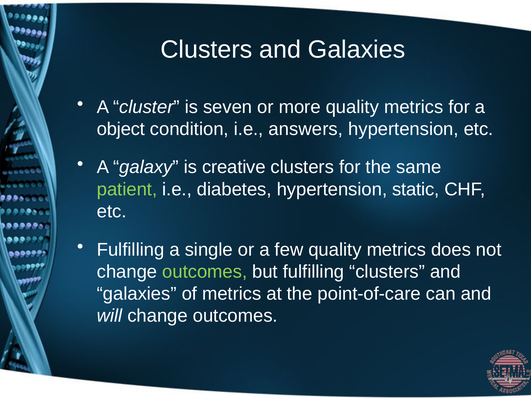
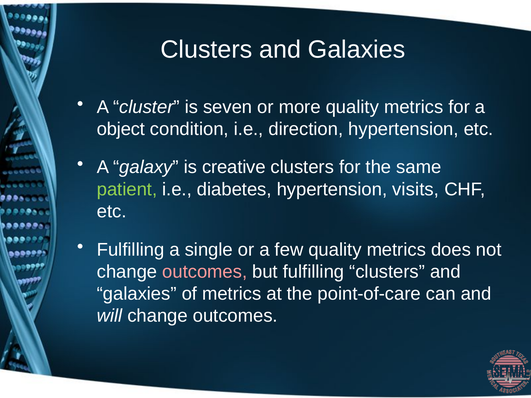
answers: answers -> direction (306, 129)
static: static -> visits (416, 189)
outcomes colour: light green -> pink (205, 272)
